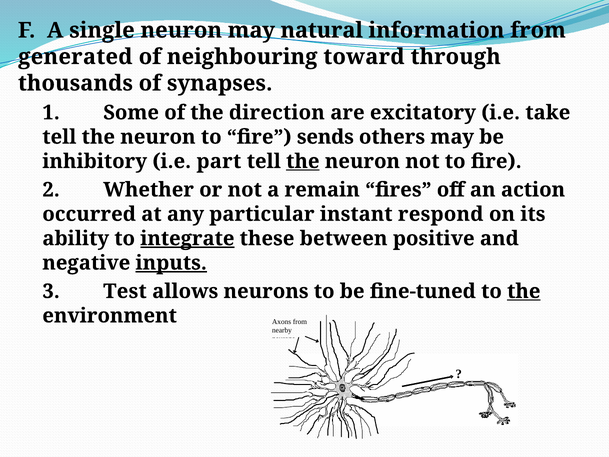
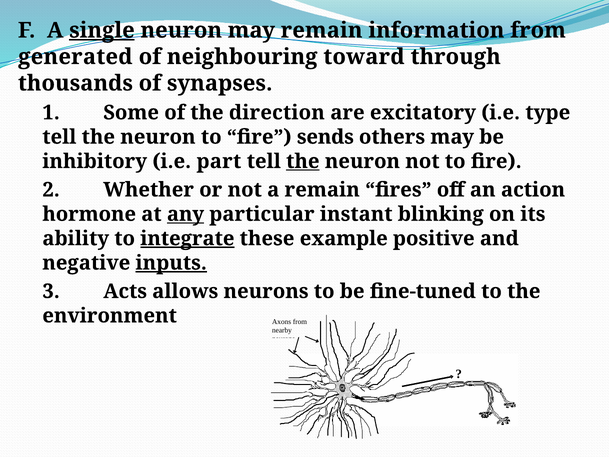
single underline: none -> present (102, 30)
may natural: natural -> remain (322, 30)
take: take -> type (548, 113)
occurred: occurred -> hormone (89, 214)
any underline: none -> present (185, 214)
respond: respond -> blinking (441, 214)
between: between -> example (344, 238)
Test: Test -> Acts (125, 291)
the underline: present -> none (524, 291)
